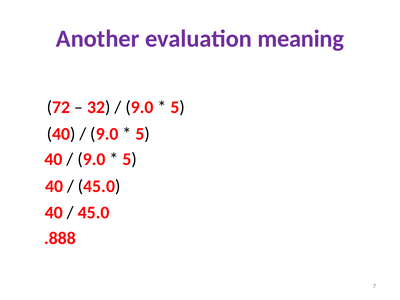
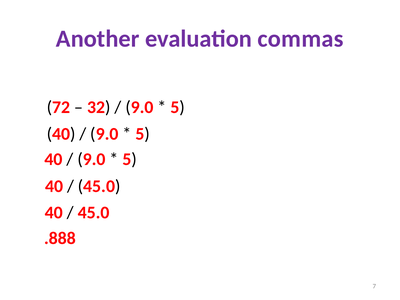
meaning: meaning -> commas (300, 39)
